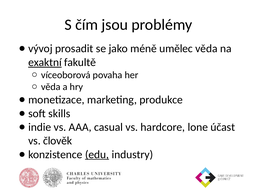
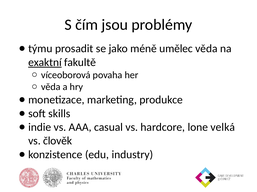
vývoj: vývoj -> týmu (40, 49)
účast: účast -> velká (223, 128)
edu underline: present -> none (97, 155)
